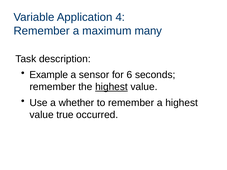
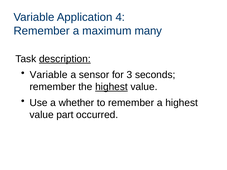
description underline: none -> present (65, 59)
Example: Example -> Variable (49, 75)
6: 6 -> 3 (129, 75)
true: true -> part (65, 115)
